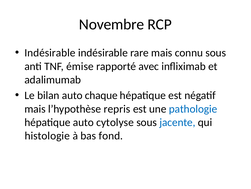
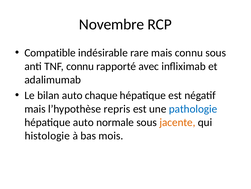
Indésirable: Indésirable -> Compatible (50, 53)
TNF émise: émise -> connu (80, 66)
cytolyse: cytolyse -> normale (115, 122)
jacente colour: blue -> orange (177, 122)
fond: fond -> mois (111, 135)
